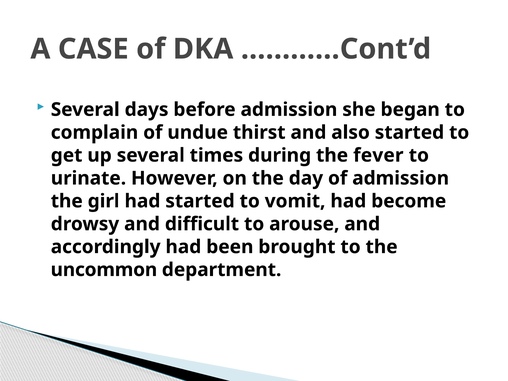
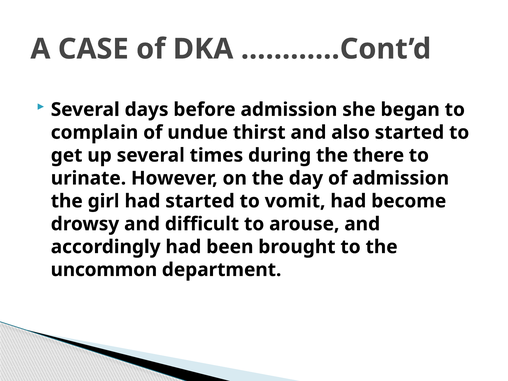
fever: fever -> there (379, 155)
